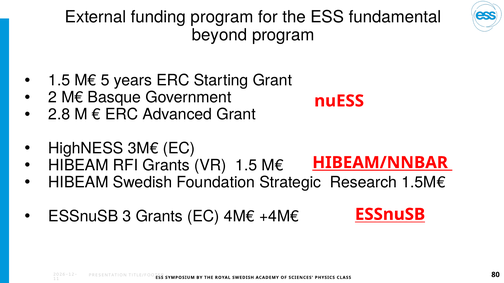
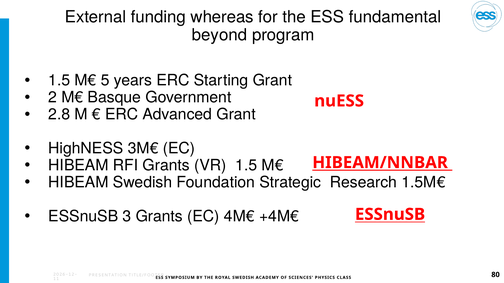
funding program: program -> whereas (222, 17)
